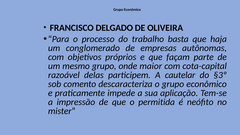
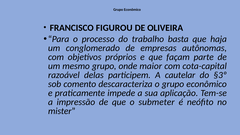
DELGADO: DELGADO -> FIGUROU (114, 28)
permitida: permitida -> submeter (157, 102)
